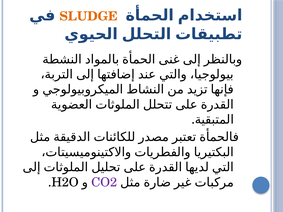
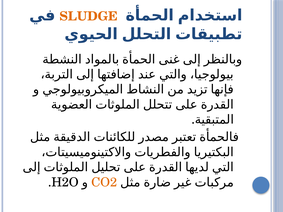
CO2 colour: purple -> orange (104, 182)
